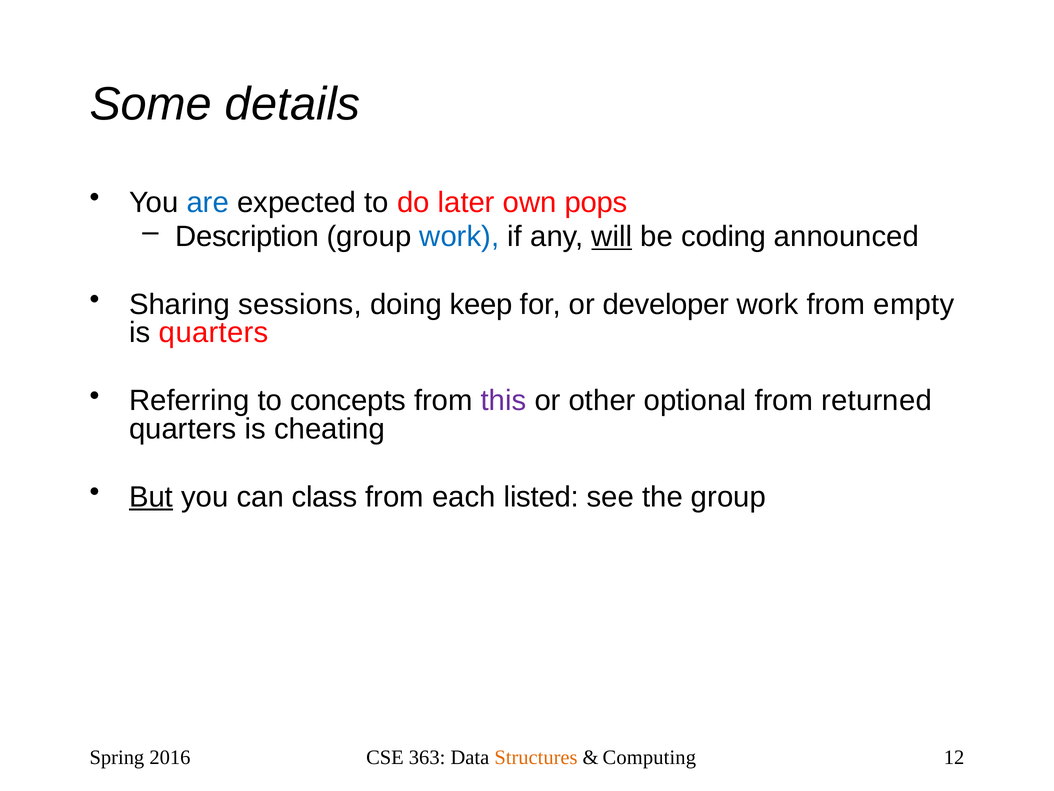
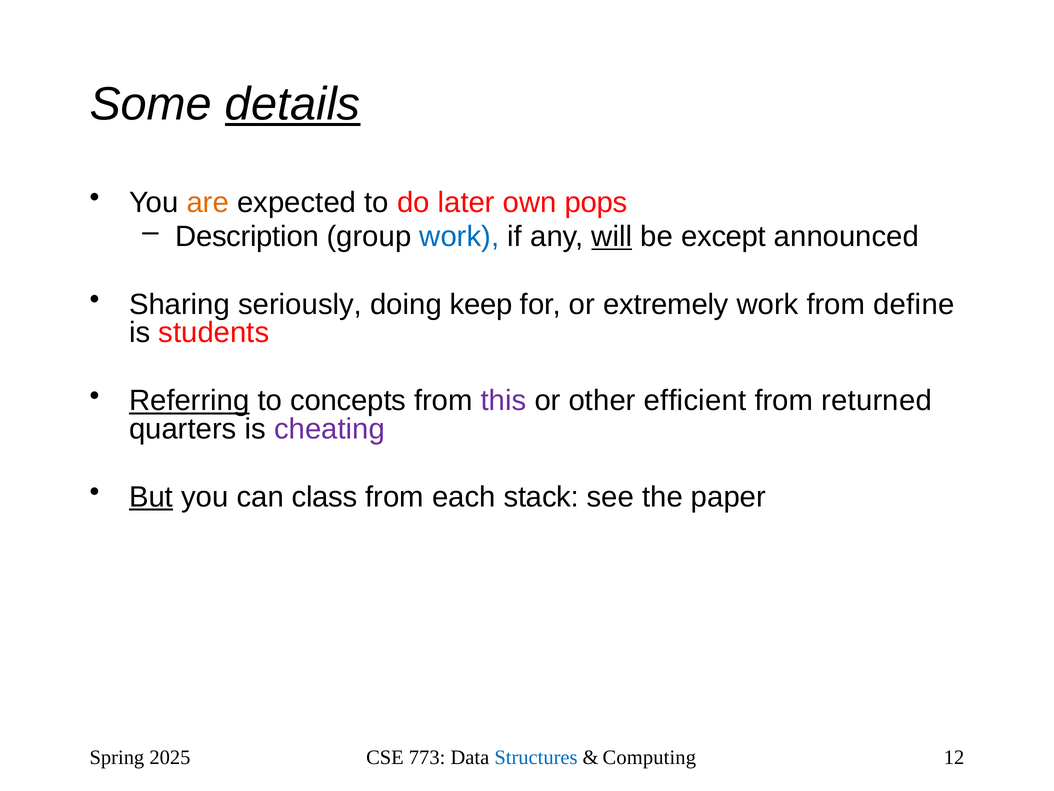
details underline: none -> present (293, 104)
are colour: blue -> orange (208, 203)
coding: coding -> except (724, 237)
sessions: sessions -> seriously (300, 304)
developer: developer -> extremely (666, 304)
empty: empty -> define (914, 304)
is quarters: quarters -> students (214, 333)
Referring underline: none -> present (189, 401)
optional: optional -> efficient (695, 401)
cheating colour: black -> purple (330, 429)
listed: listed -> stack (541, 497)
the group: group -> paper (728, 497)
2016: 2016 -> 2025 (170, 757)
363: 363 -> 773 (427, 757)
Structures colour: orange -> blue (536, 757)
